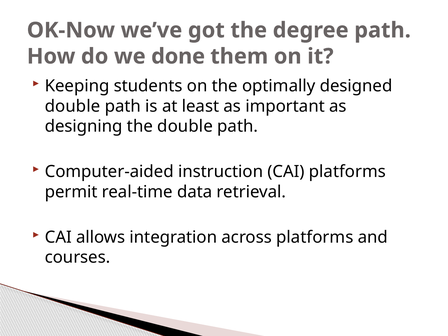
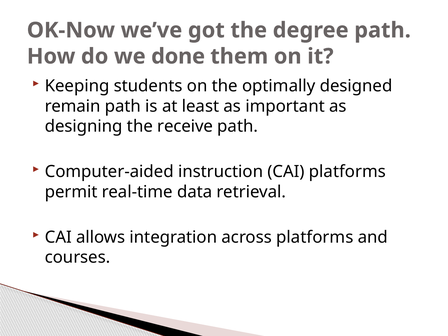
double: double -> remain (73, 106)
the double: double -> receive (185, 126)
